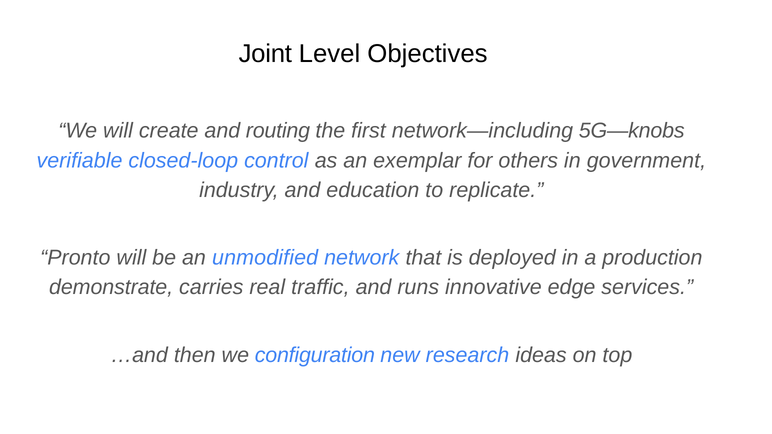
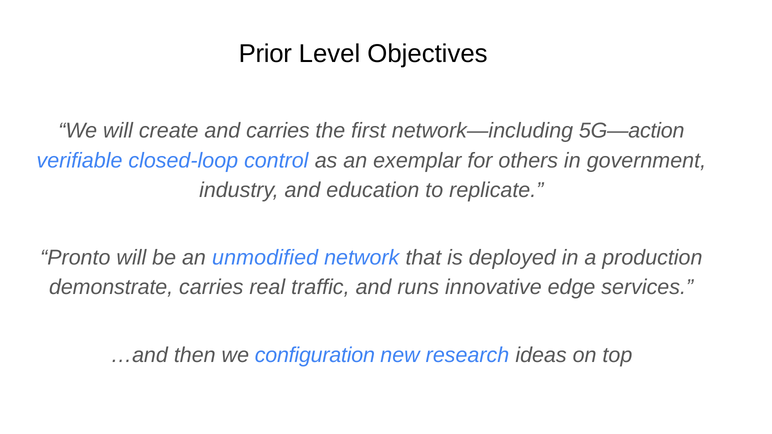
Joint: Joint -> Prior (265, 54)
and routing: routing -> carries (278, 131)
5G—knobs: 5G—knobs -> 5G—action (632, 131)
